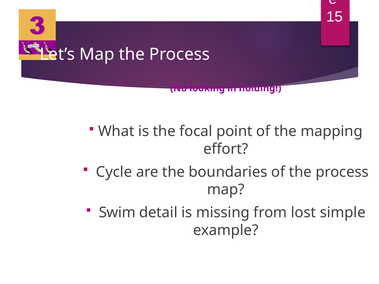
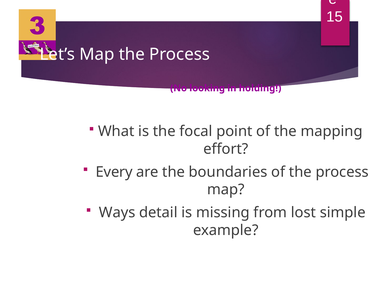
Cycle: Cycle -> Every (114, 172)
Swim: Swim -> Ways (117, 213)
